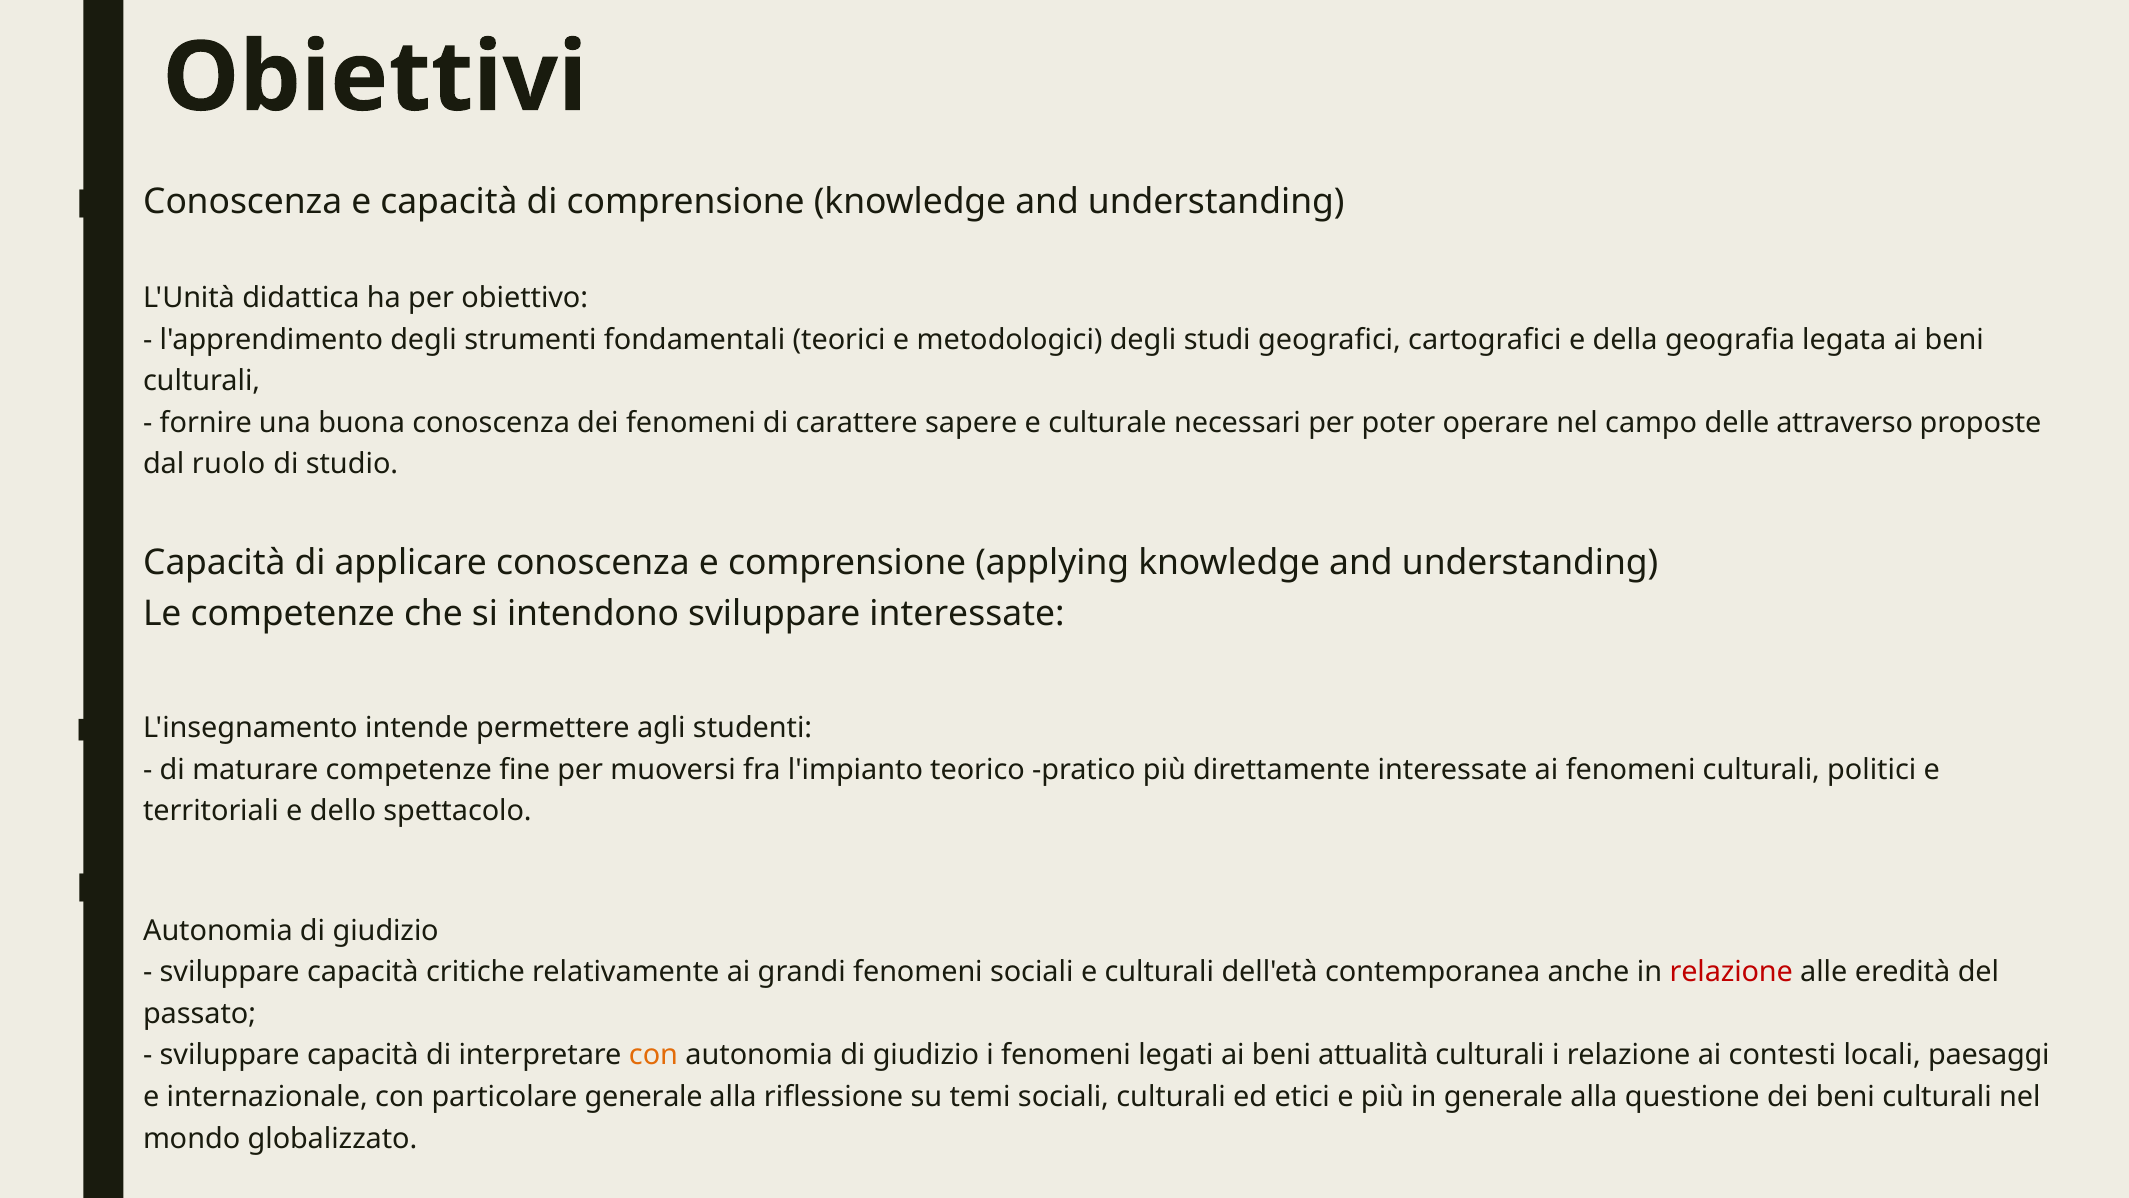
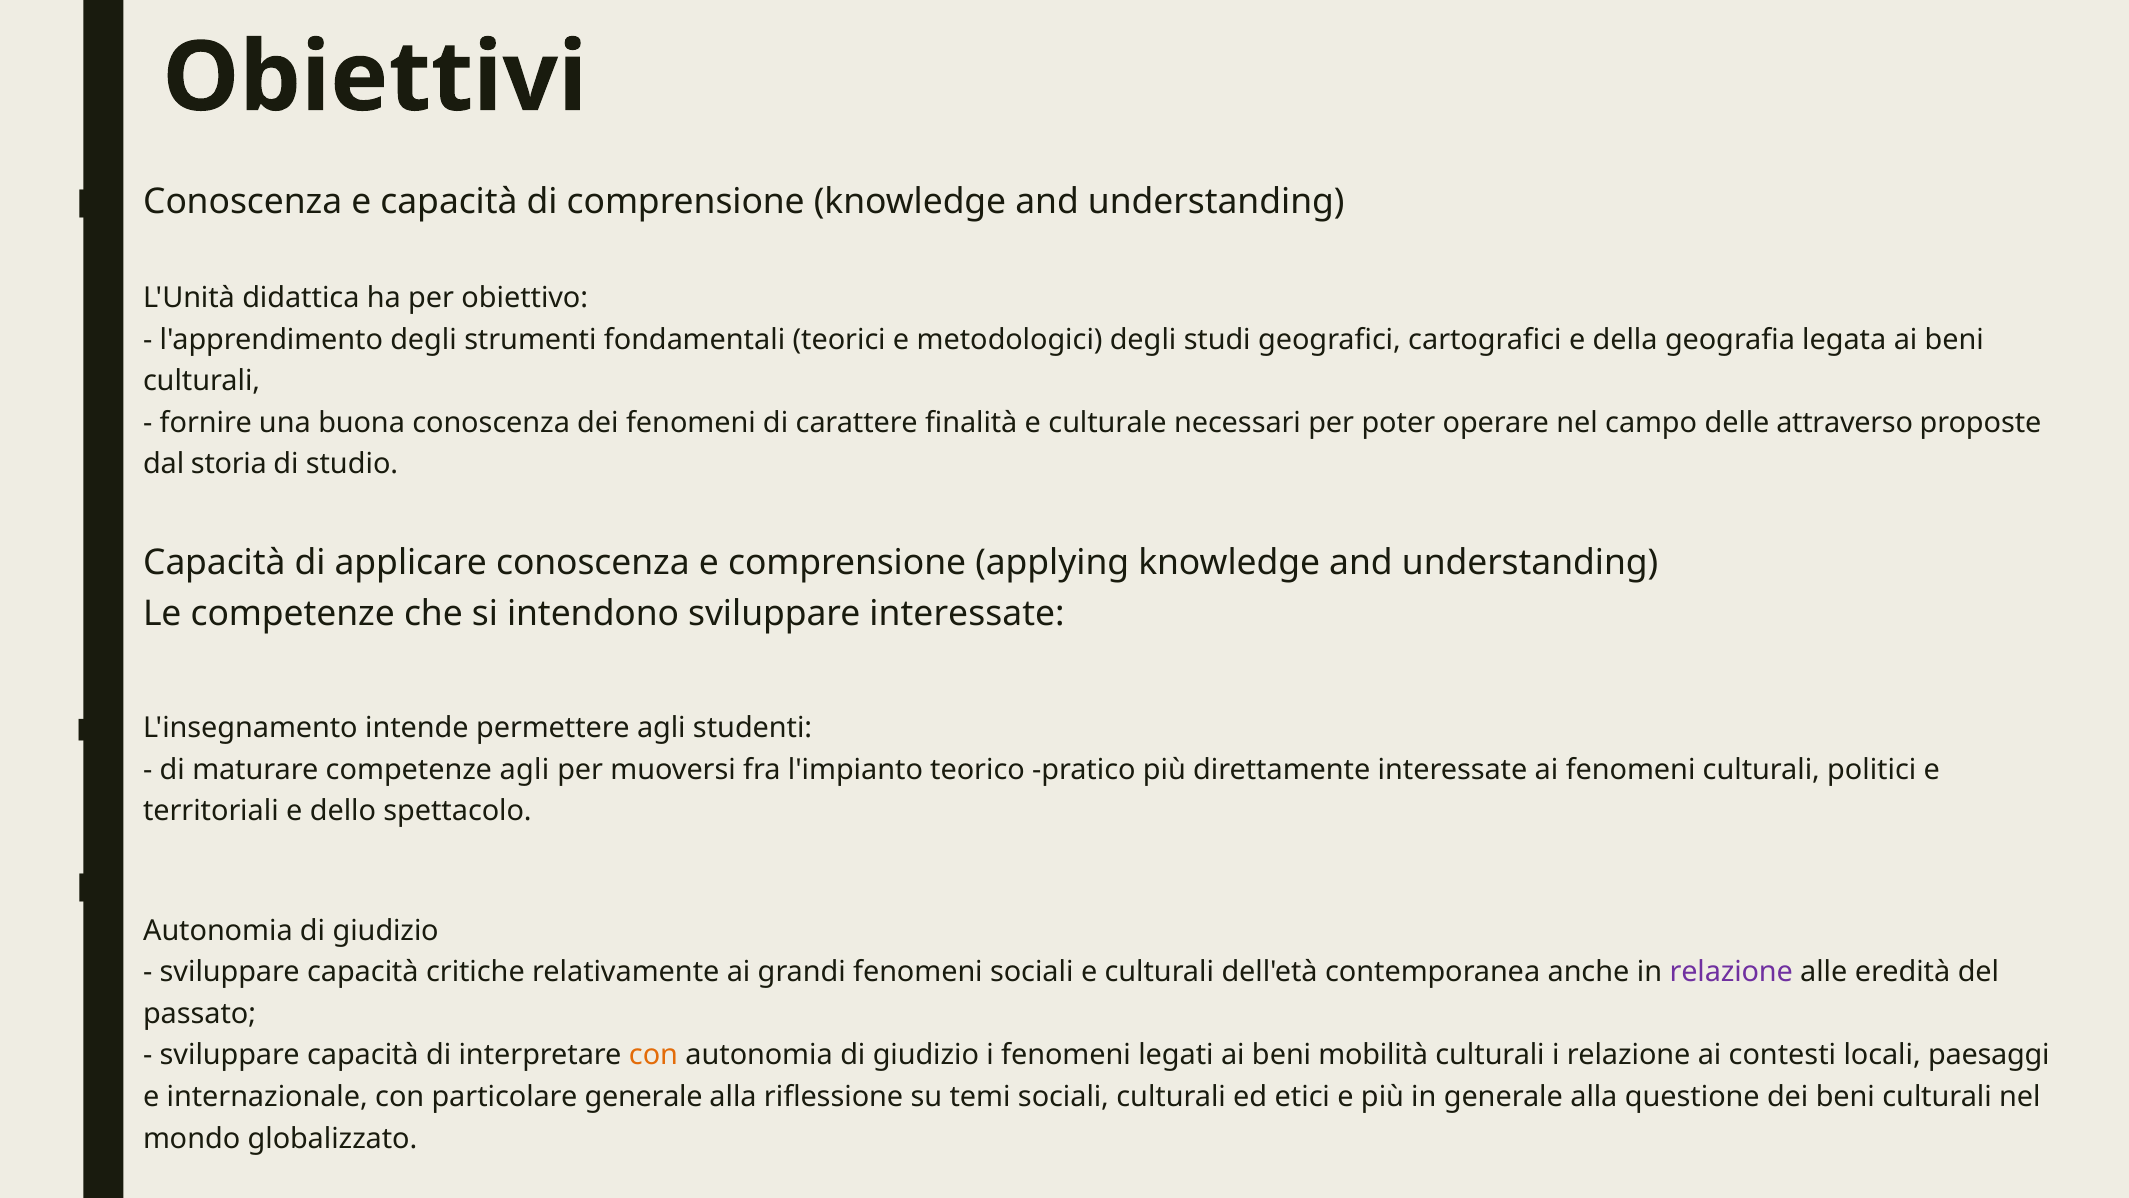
sapere: sapere -> finalità (971, 423)
ruolo: ruolo -> storia (229, 464)
competenze fine: fine -> agli (524, 770)
relazione colour: red -> purple (1731, 972)
attualità: attualità -> mobilità (1373, 1055)
